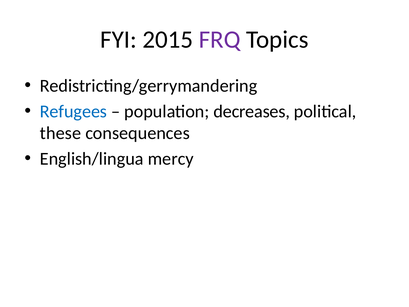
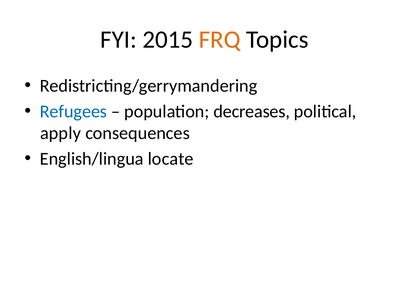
FRQ colour: purple -> orange (220, 40)
these: these -> apply (61, 133)
mercy: mercy -> locate (171, 159)
